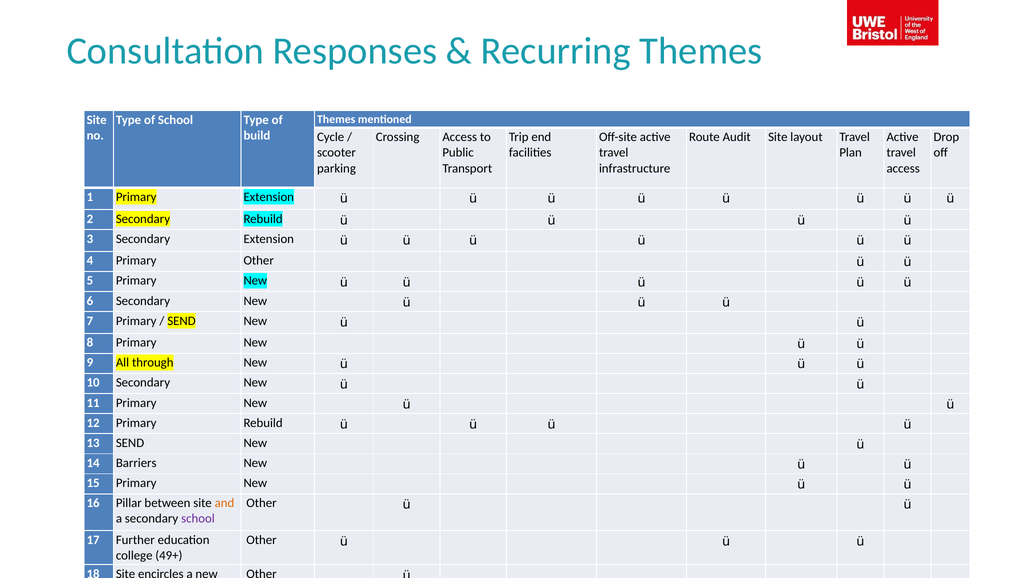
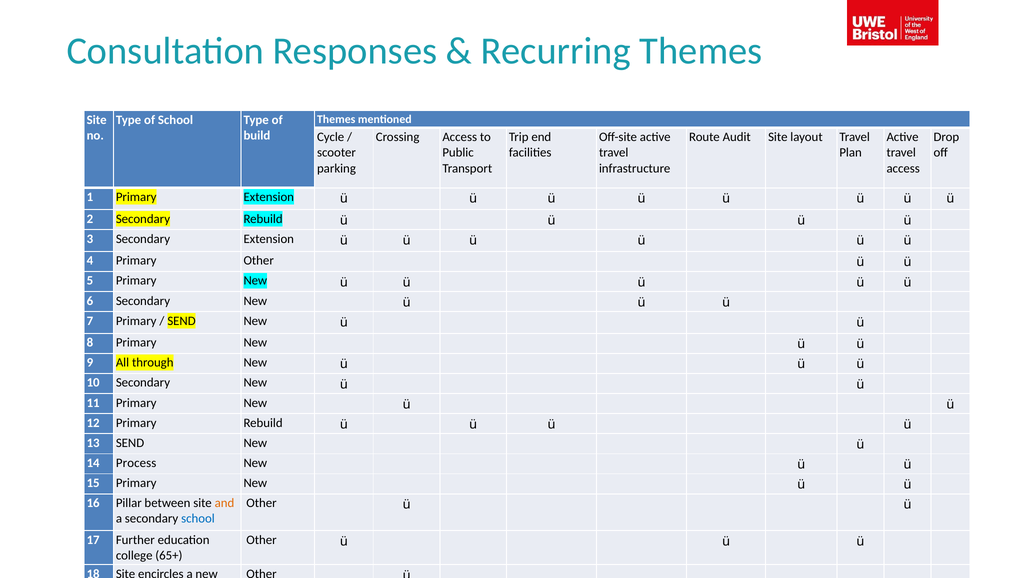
Barriers: Barriers -> Process (136, 463)
school colour: purple -> blue (198, 518)
49+: 49+ -> 65+ (169, 555)
